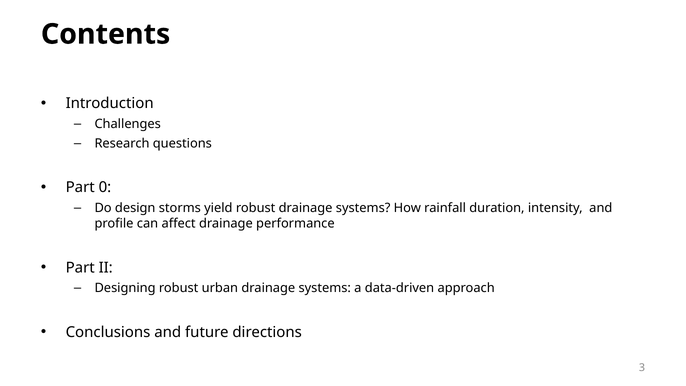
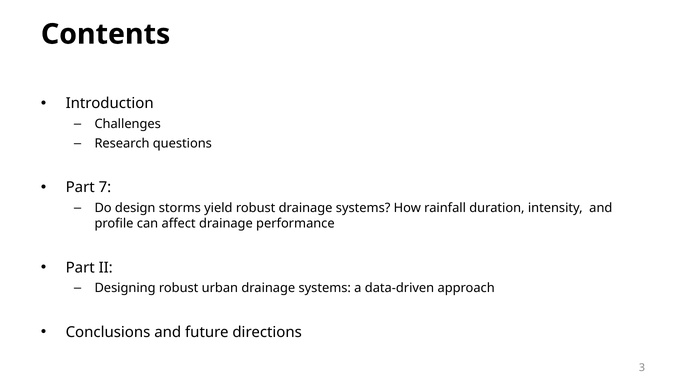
0: 0 -> 7 (105, 188)
